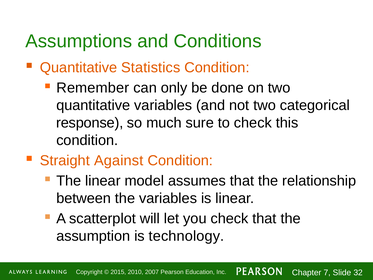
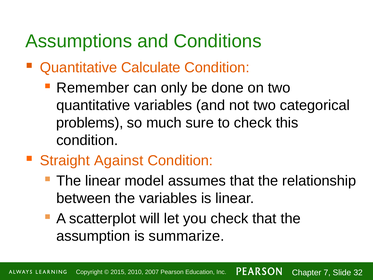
Statistics: Statistics -> Calculate (151, 68)
response: response -> problems (90, 123)
technology: technology -> summarize (187, 236)
